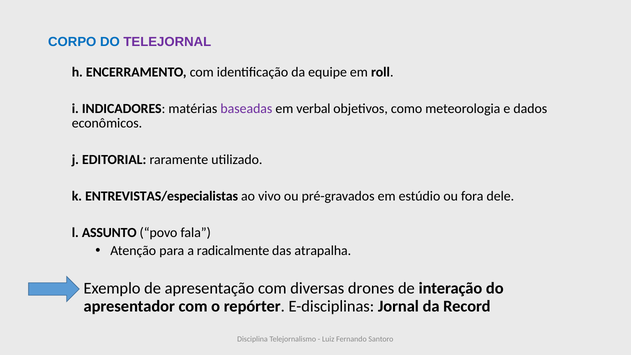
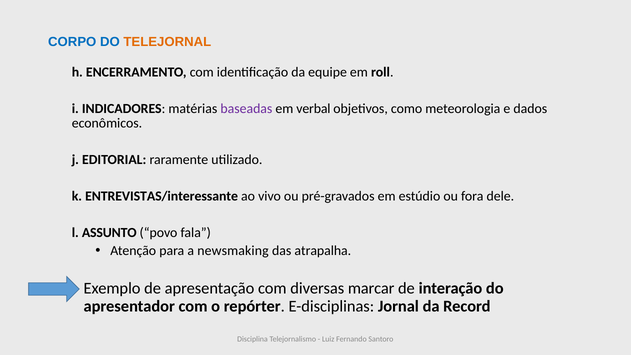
TELEJORNAL colour: purple -> orange (167, 42)
ENTREVISTAS/especialistas: ENTREVISTAS/especialistas -> ENTREVISTAS/interessante (162, 196)
radicalmente: radicalmente -> newsmaking (233, 251)
drones: drones -> marcar (371, 288)
